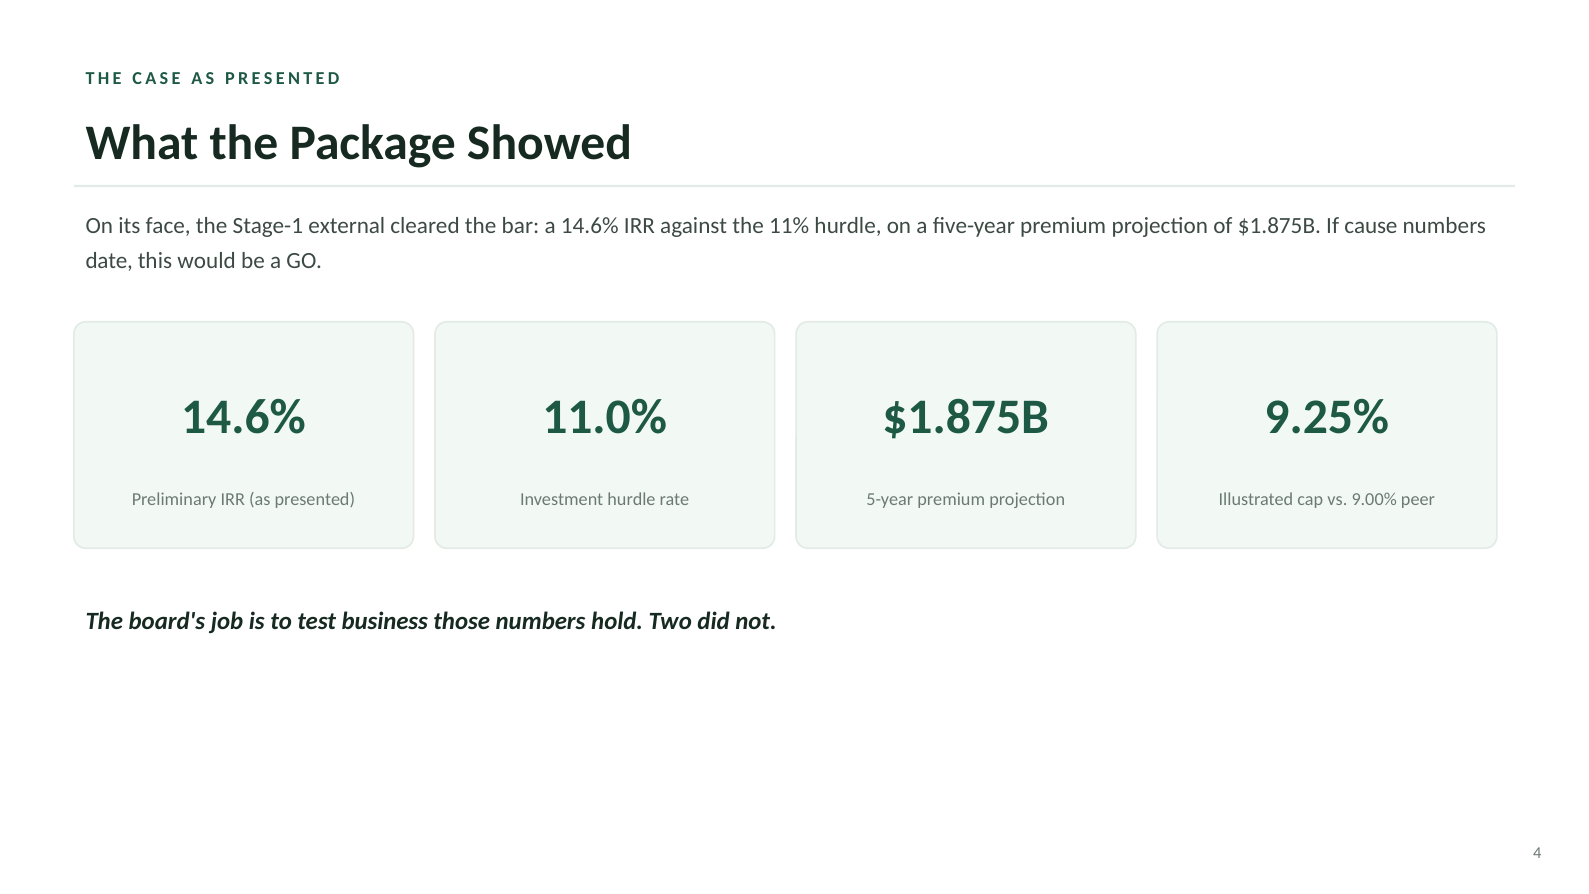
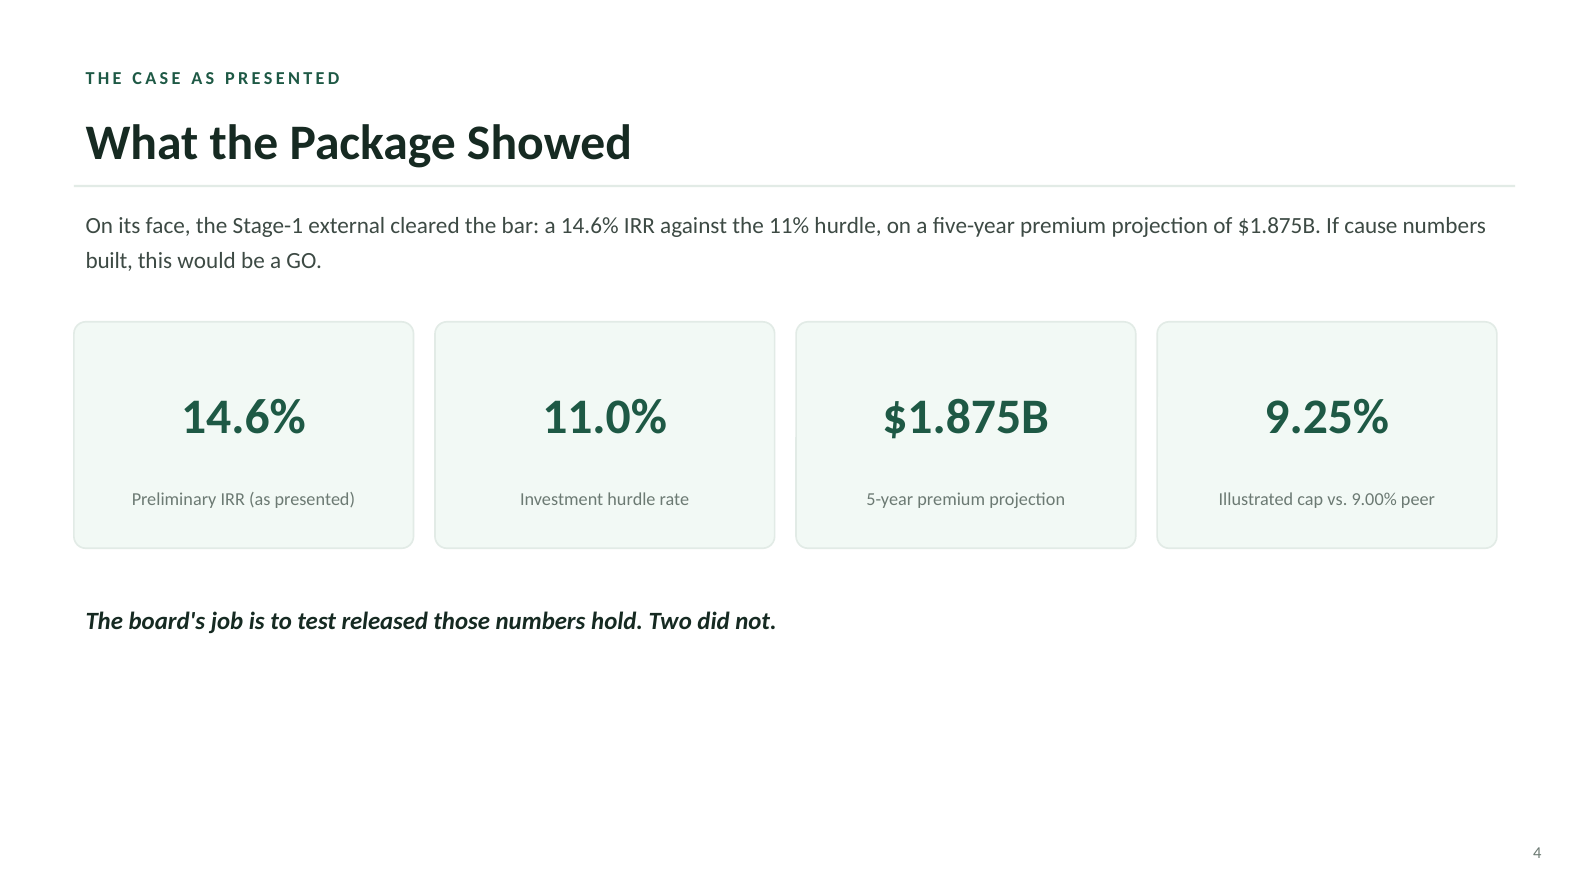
date: date -> built (109, 261)
business: business -> released (385, 621)
